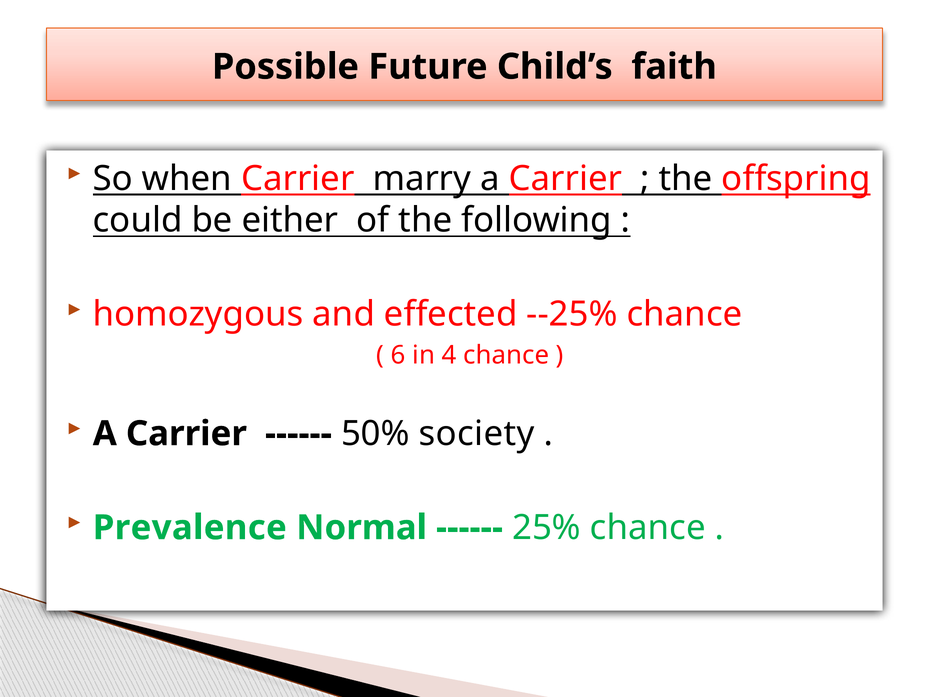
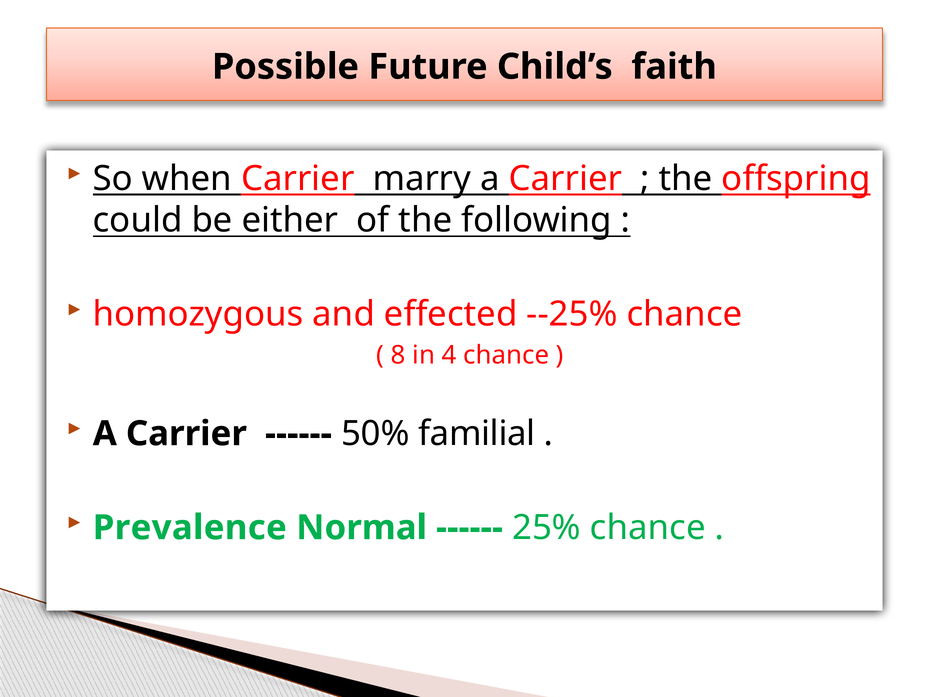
6: 6 -> 8 (398, 355)
society: society -> familial (477, 434)
